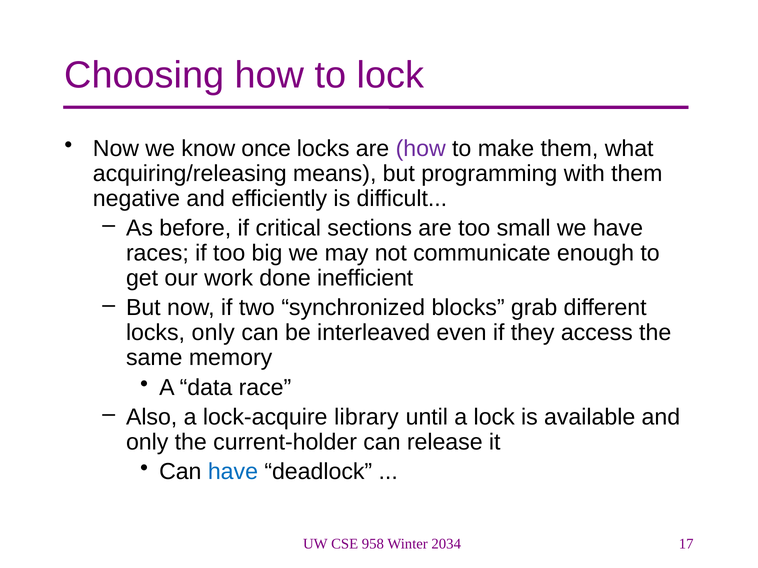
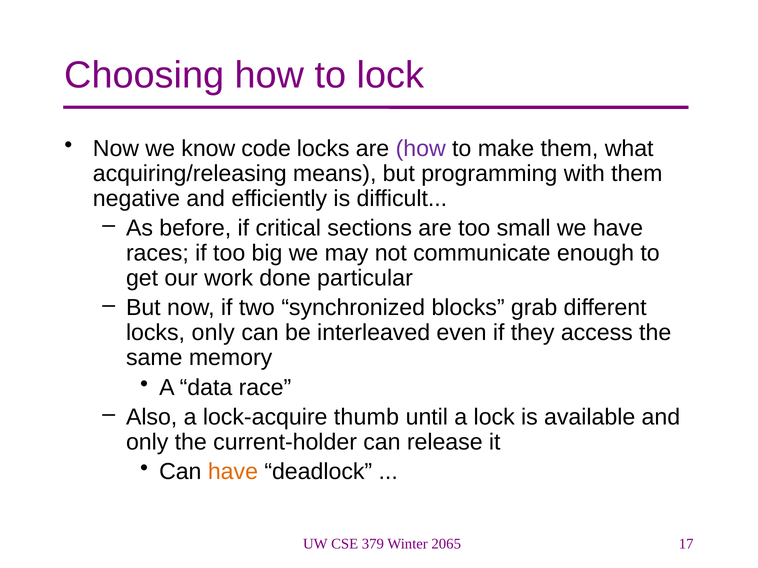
once: once -> code (266, 149)
inefficient: inefficient -> particular (365, 278)
library: library -> thumb (366, 417)
have colour: blue -> orange (233, 472)
958: 958 -> 379 (373, 544)
2034: 2034 -> 2065 (446, 544)
